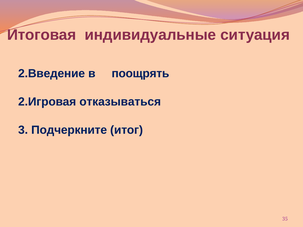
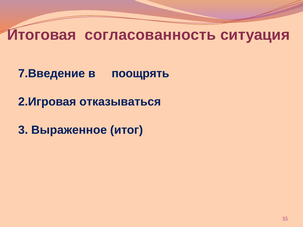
индивидуальные: индивидуальные -> согласованность (150, 35)
2.Введение: 2.Введение -> 7.Введение (52, 74)
Подчеркните: Подчеркните -> Выраженное (69, 130)
